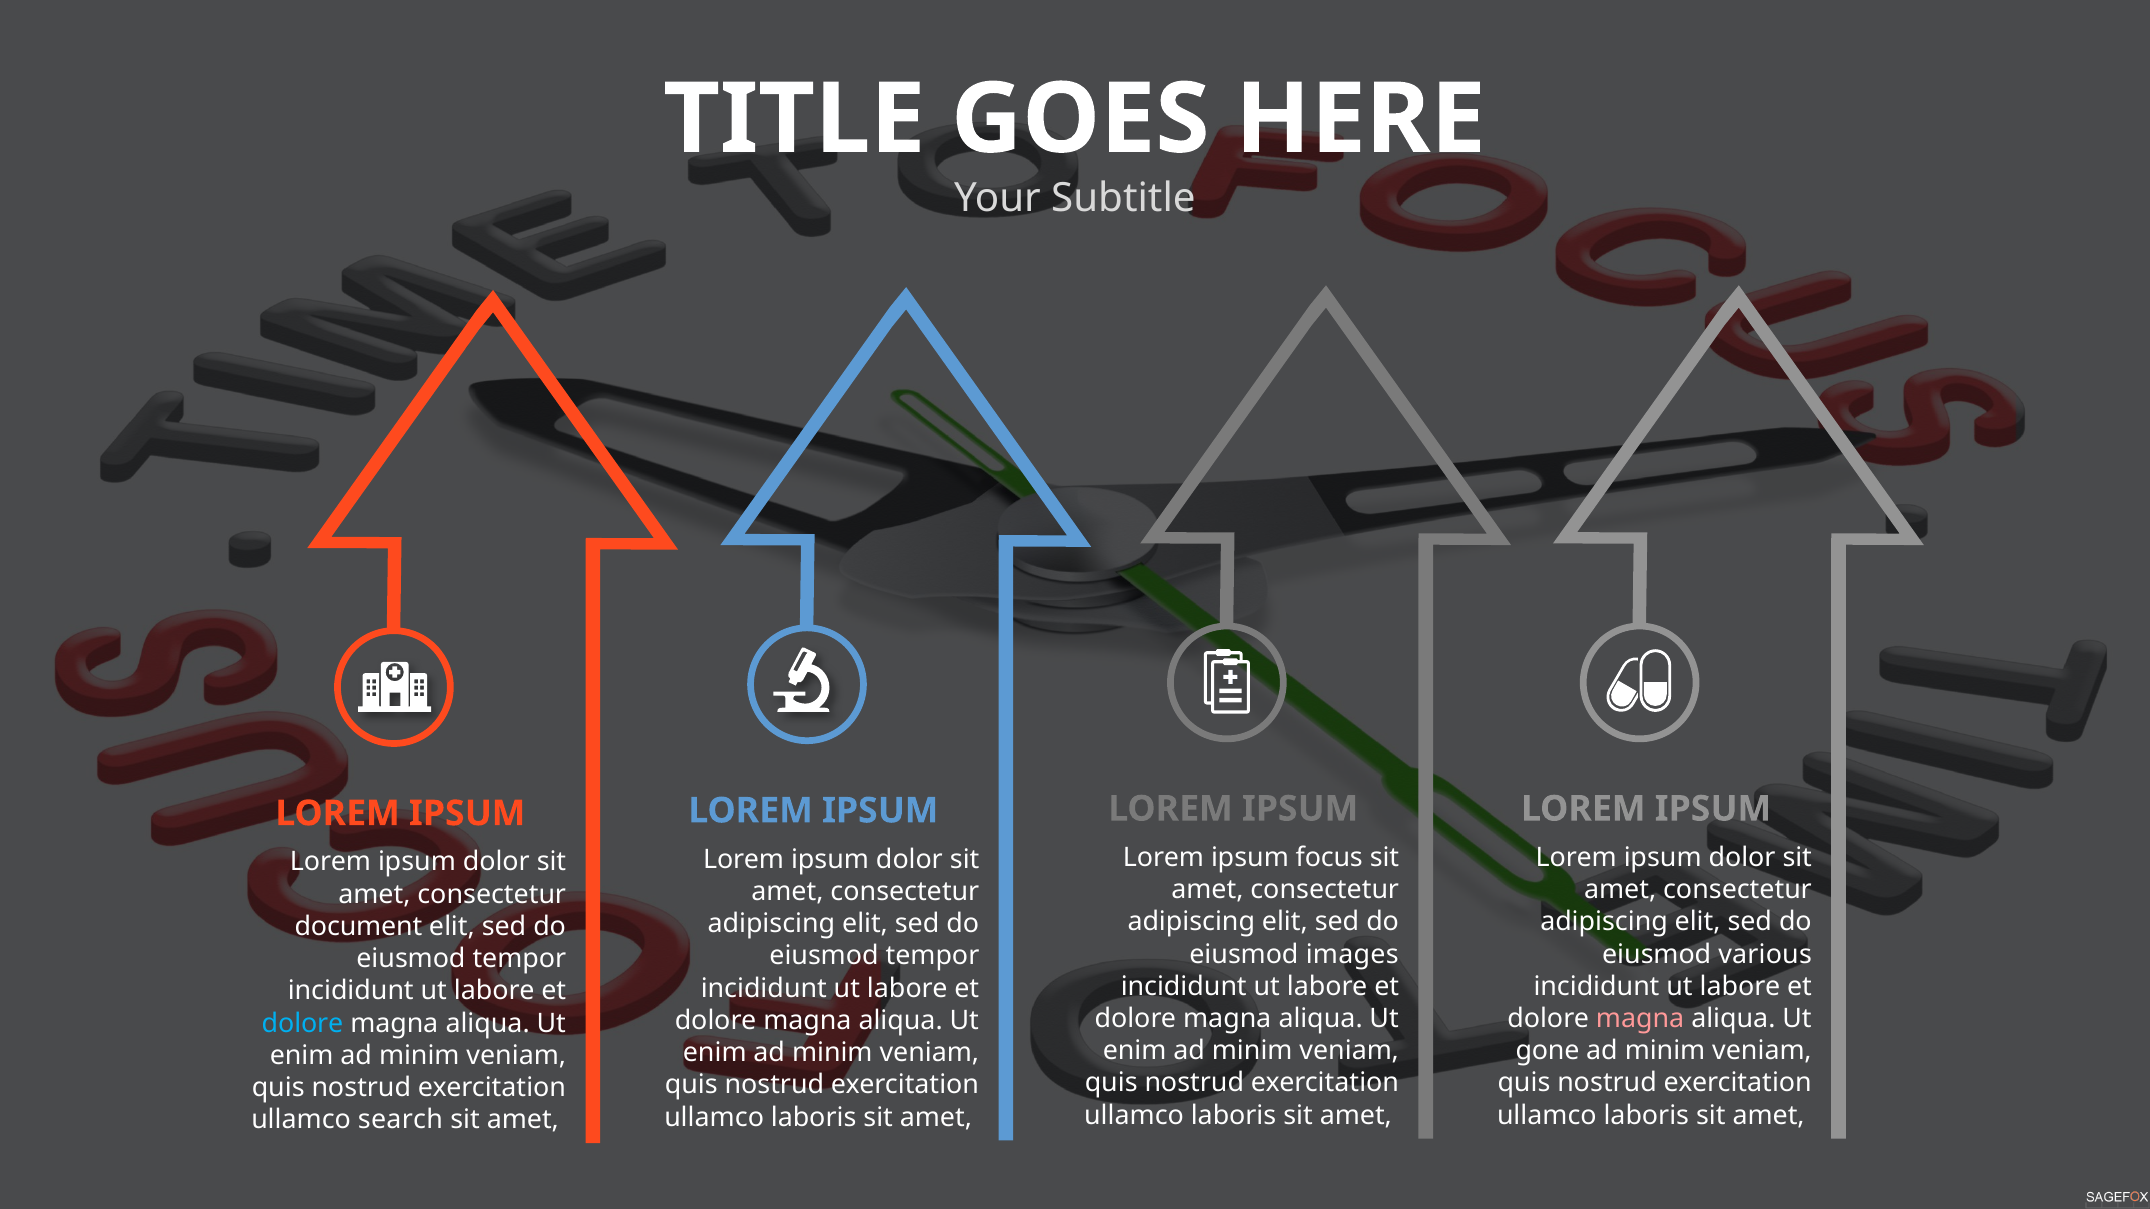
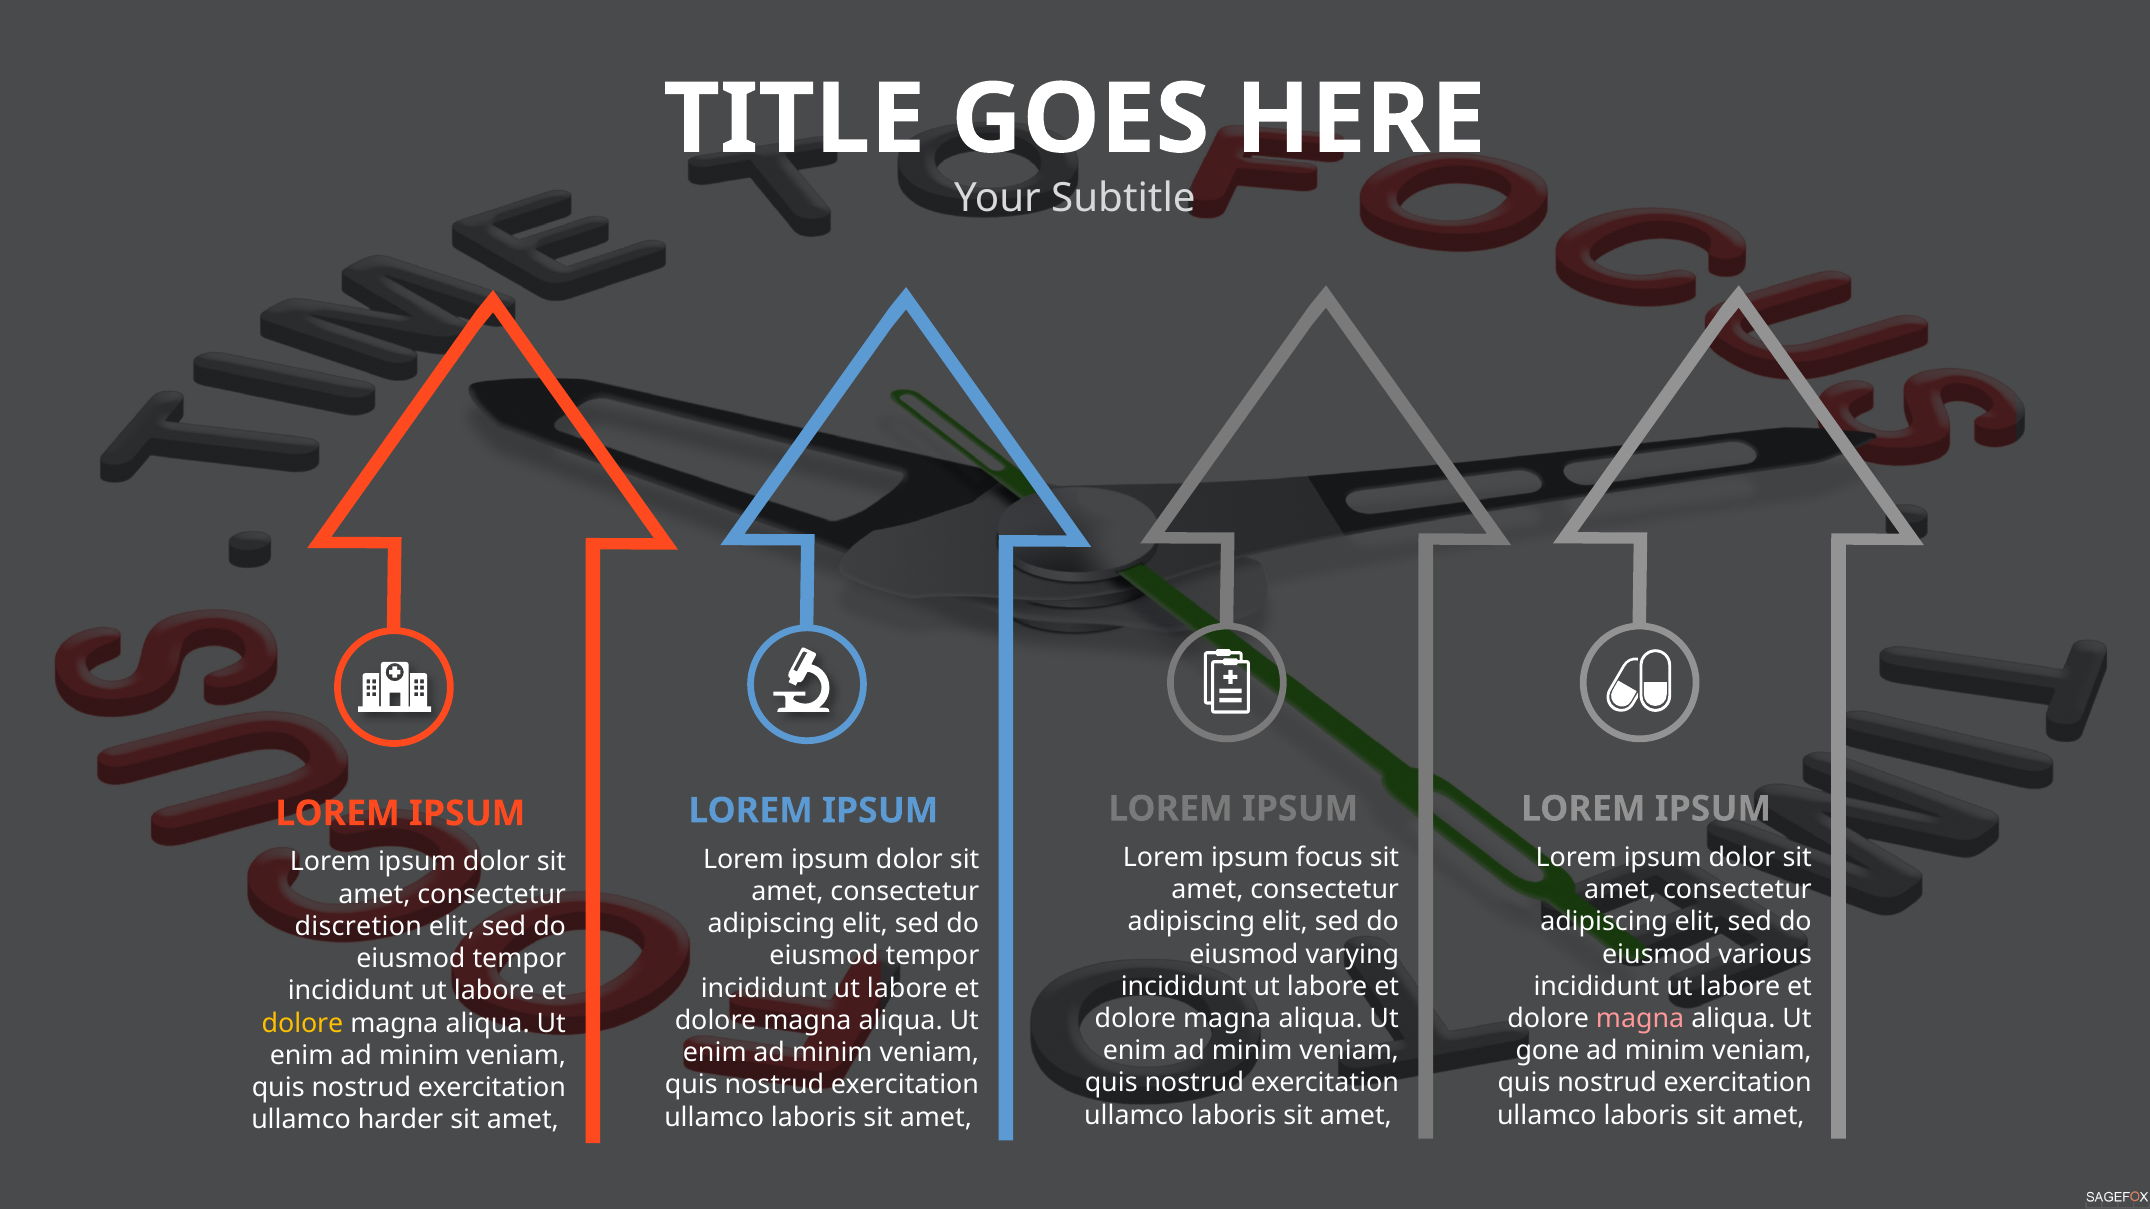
document: document -> discretion (358, 927)
images: images -> varying (1352, 954)
dolore colour: light blue -> yellow (303, 1024)
search: search -> harder (401, 1120)
